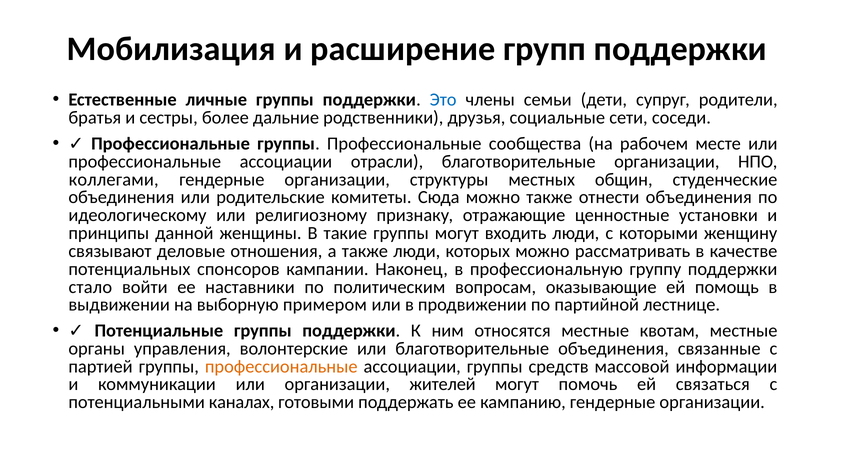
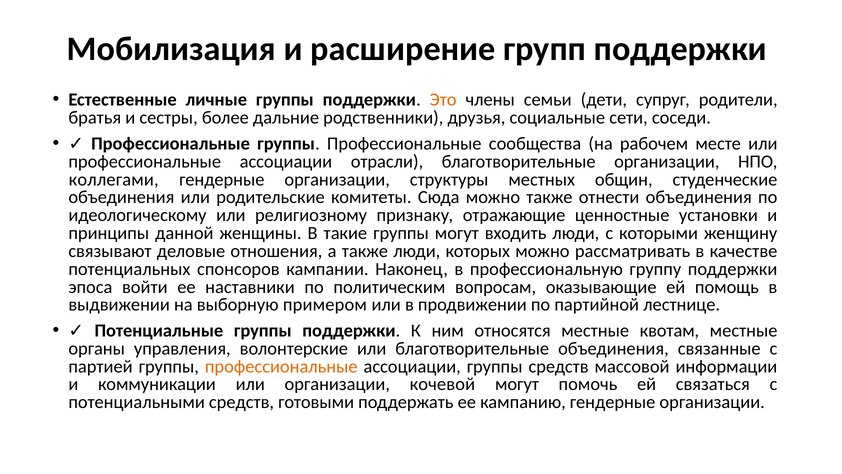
Это colour: blue -> orange (443, 100)
стало: стало -> эпоса (90, 287)
жителей: жителей -> кочевой (442, 384)
потенциальными каналах: каналах -> средств (242, 402)
